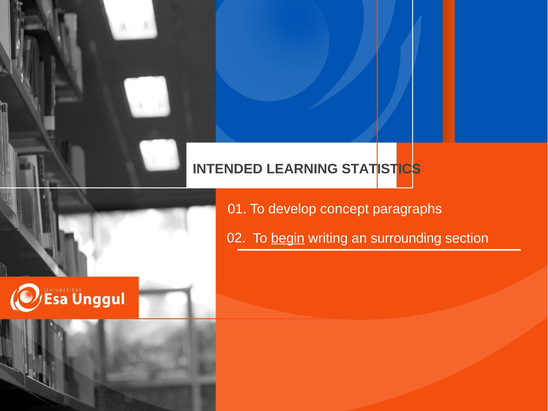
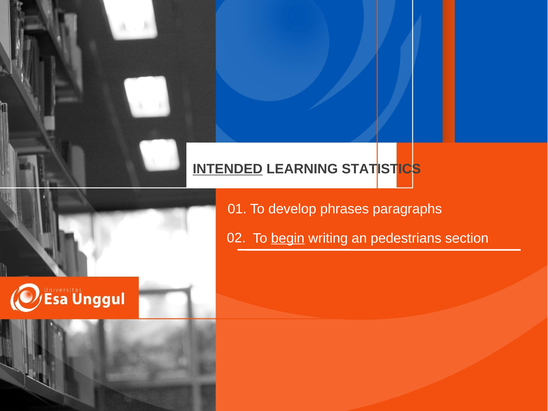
INTENDED underline: none -> present (228, 169)
concept: concept -> phrases (345, 209)
surrounding: surrounding -> pedestrians (406, 238)
